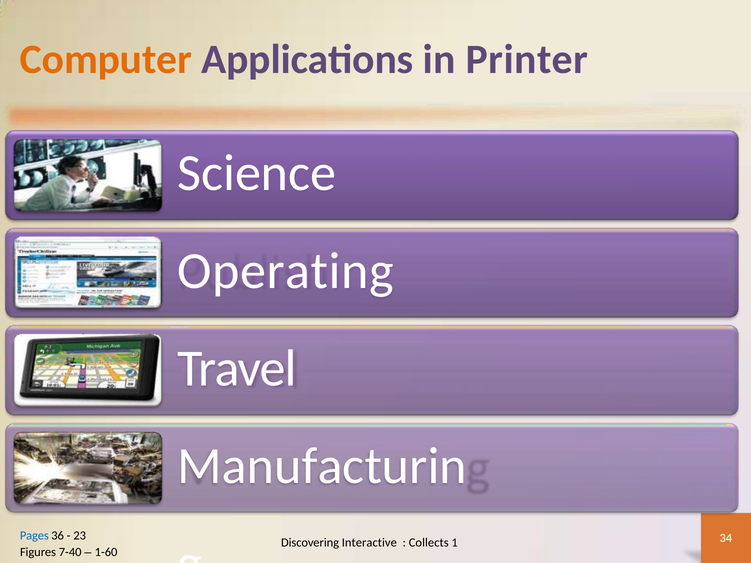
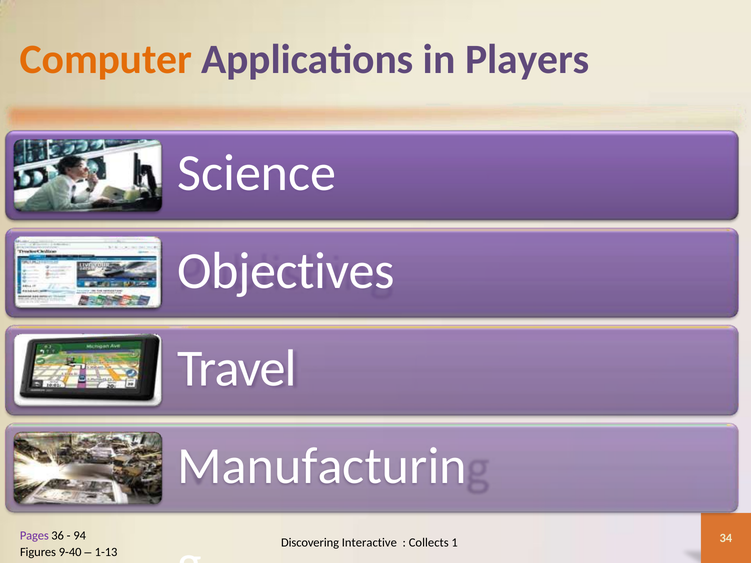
Printer: Printer -> Players (527, 60)
Operating: Operating -> Objectives (286, 271)
Pages colour: blue -> purple (34, 536)
23: 23 -> 94 (80, 536)
7-40: 7-40 -> 9-40 (70, 552)
1-60: 1-60 -> 1-13 (106, 552)
